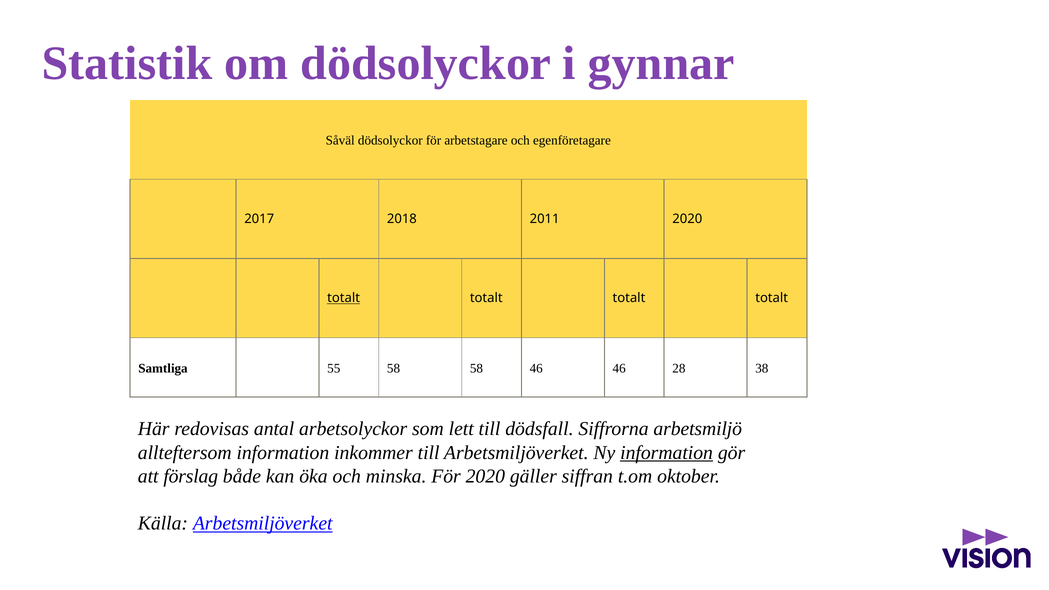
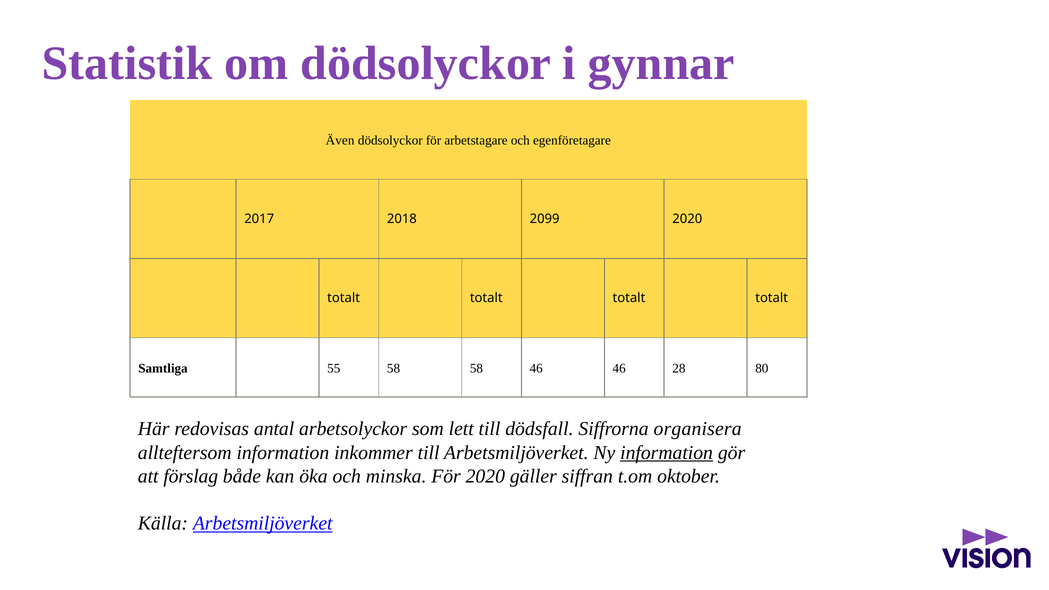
Såväl: Såväl -> Även (340, 141)
2011: 2011 -> 2099 (545, 219)
totalt underline: present -> none (344, 298)
38: 38 -> 80 (762, 368)
arbetsmiljö: arbetsmiljö -> organisera (698, 429)
